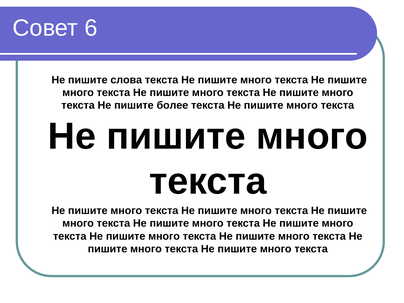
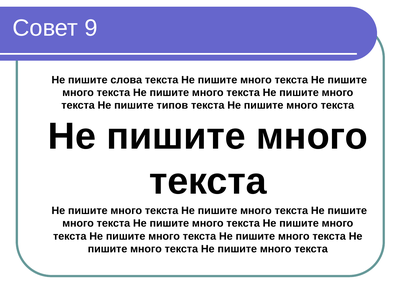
6: 6 -> 9 (91, 28)
более: более -> типов (172, 105)
